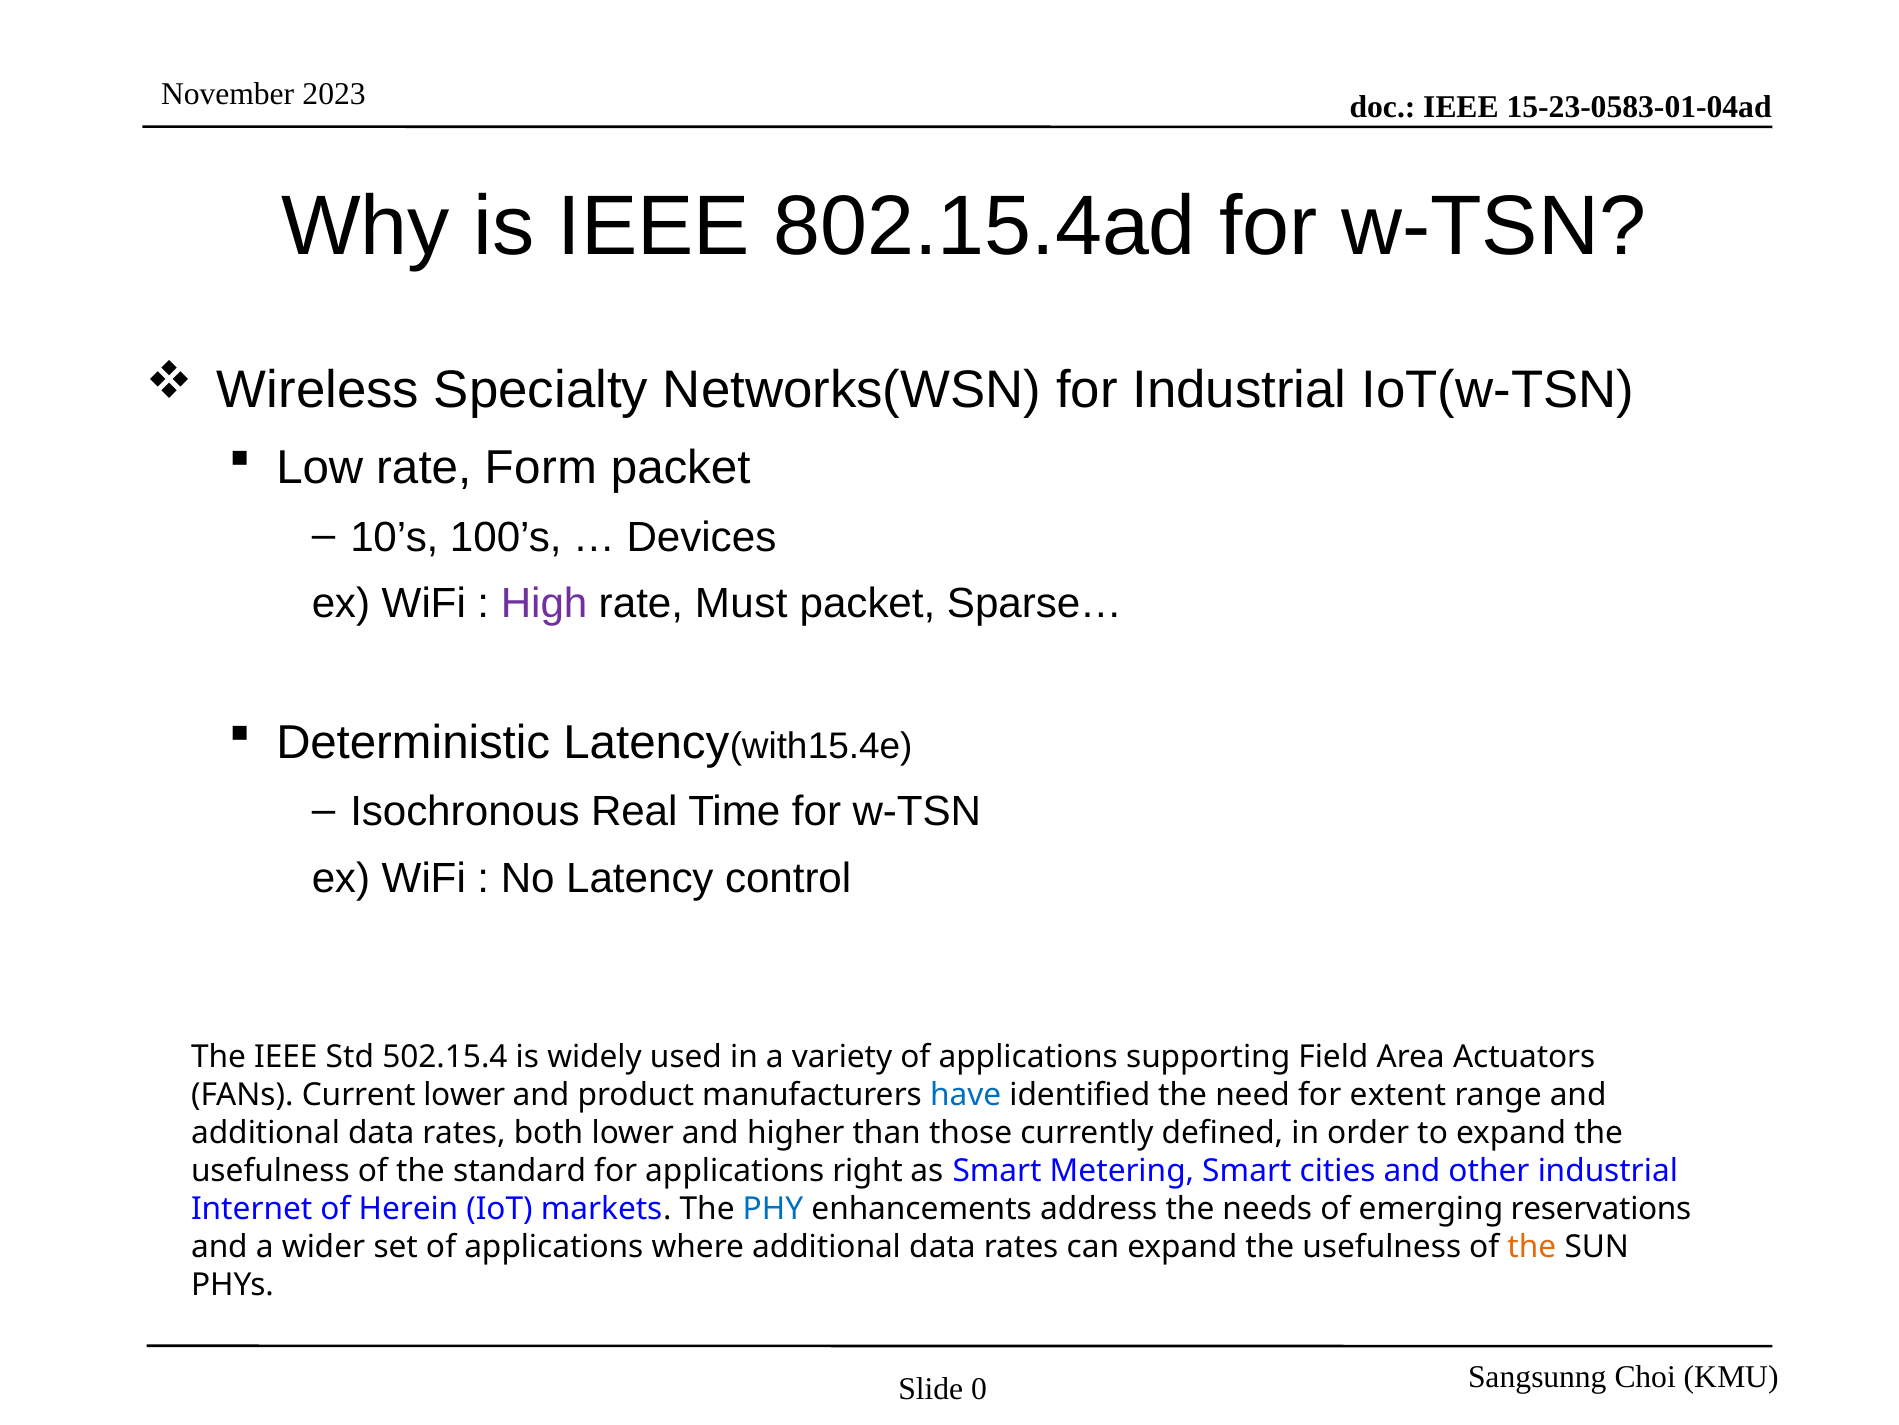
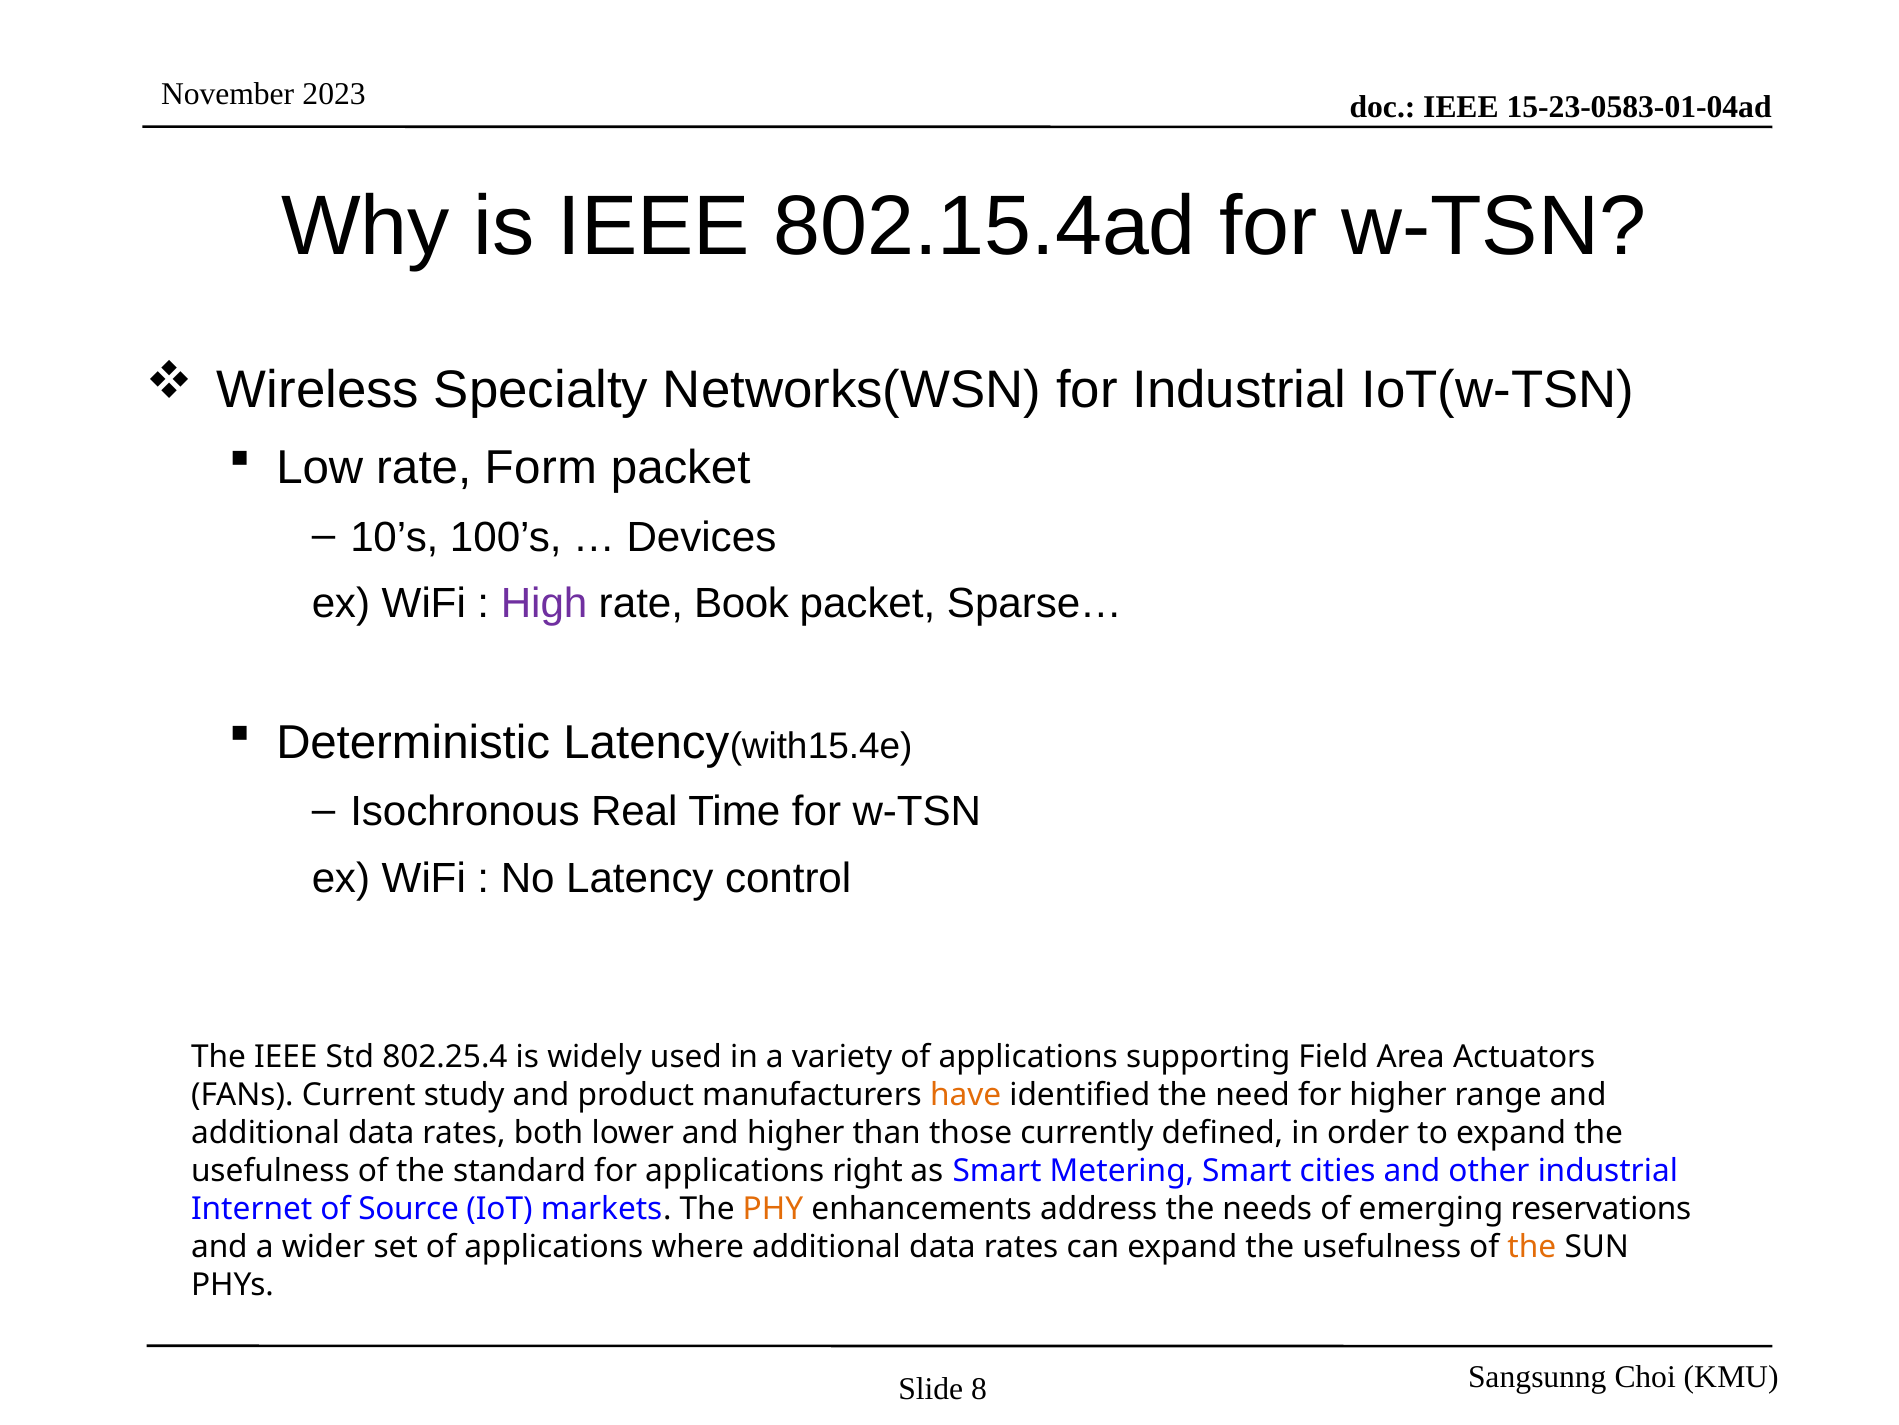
Must: Must -> Book (742, 603)
502.15.4: 502.15.4 -> 802.25.4 (445, 1057)
Current lower: lower -> study (464, 1095)
have colour: blue -> orange (966, 1095)
for extent: extent -> higher (1398, 1095)
Herein: Herein -> Source (409, 1209)
PHY colour: blue -> orange (773, 1209)
0: 0 -> 8 (979, 1388)
